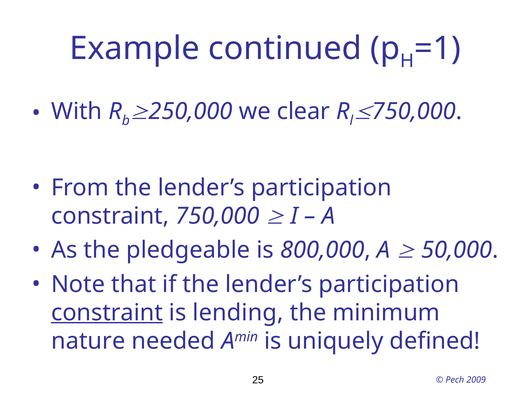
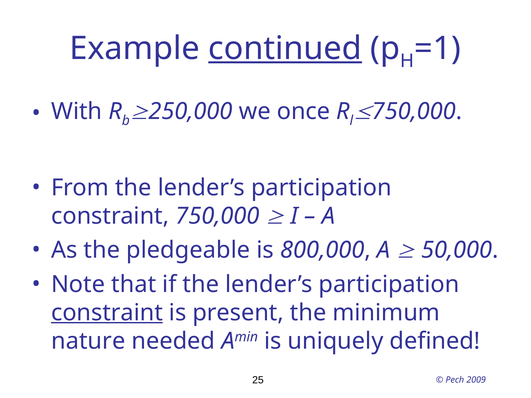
continued underline: none -> present (285, 48)
clear: clear -> once (303, 111)
lending: lending -> present (238, 313)
